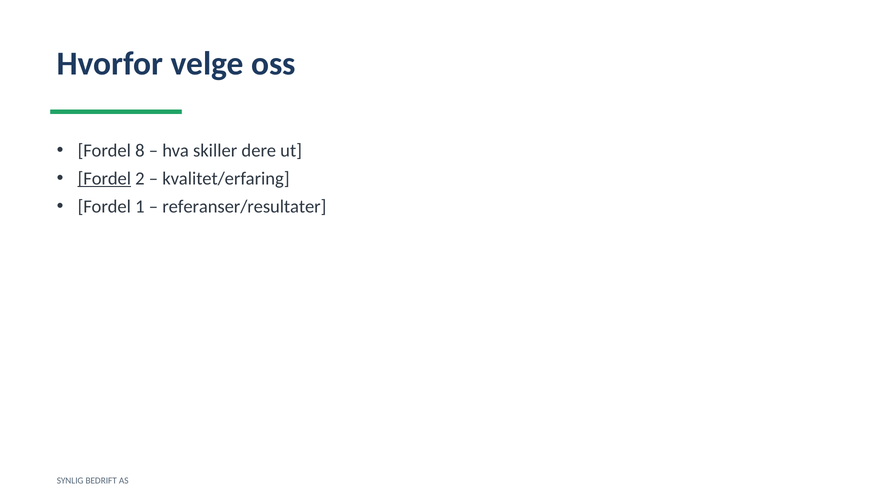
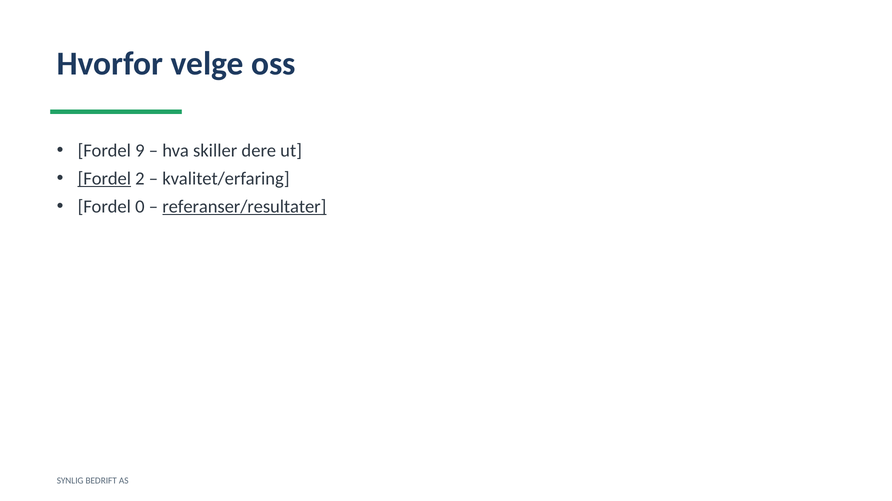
8: 8 -> 9 (140, 151)
1: 1 -> 0 (140, 207)
referanser/resultater underline: none -> present (244, 207)
